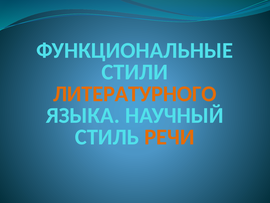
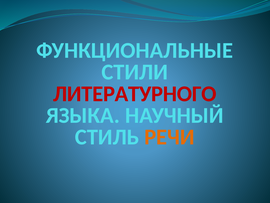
ЛИТЕРАТУРНОГО colour: orange -> red (135, 94)
